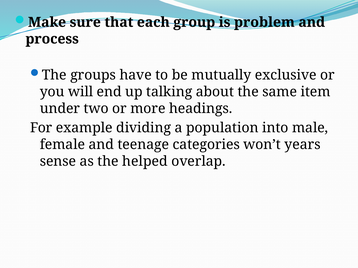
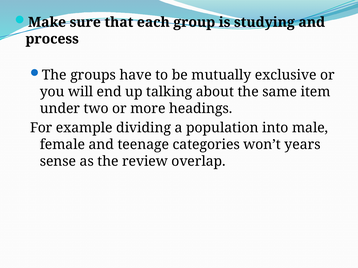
problem: problem -> studying (264, 22)
helped: helped -> review (145, 162)
